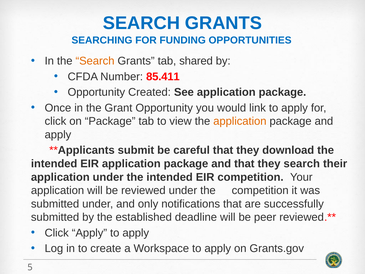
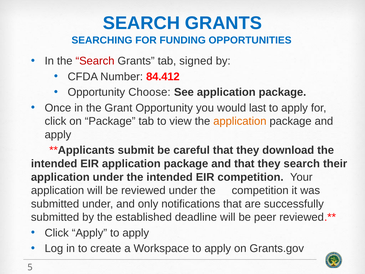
Search colour: orange -> red (95, 61)
shared: shared -> signed (196, 61)
85.411: 85.411 -> 84.412 (163, 77)
Created: Created -> Choose (149, 92)
link: link -> last (258, 108)
